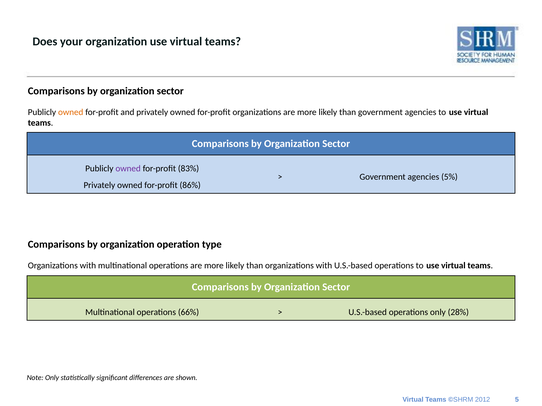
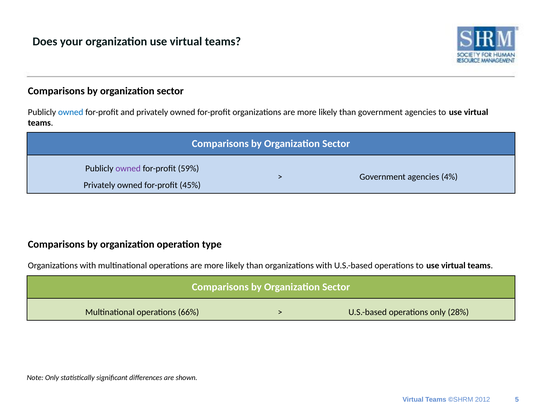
owned colour: orange -> blue (71, 112)
83%: 83% -> 59% (189, 169)
5%: 5% -> 4% (449, 177)
86%: 86% -> 45% (190, 185)
